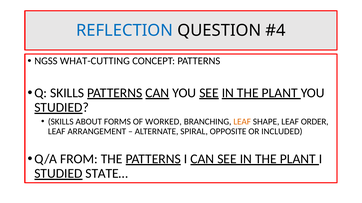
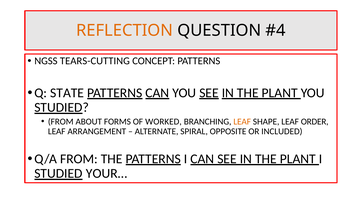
REFLECTION colour: blue -> orange (125, 30)
WHAT-CUTTING: WHAT-CUTTING -> TEARS-CUTTING (95, 61)
Q SKILLS: SKILLS -> STATE (67, 93)
SKILLS: SKILLS -> FROM (61, 122)
STATE…: STATE… -> YOUR… (107, 174)
